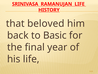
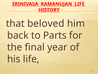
Basic: Basic -> Parts (55, 35)
